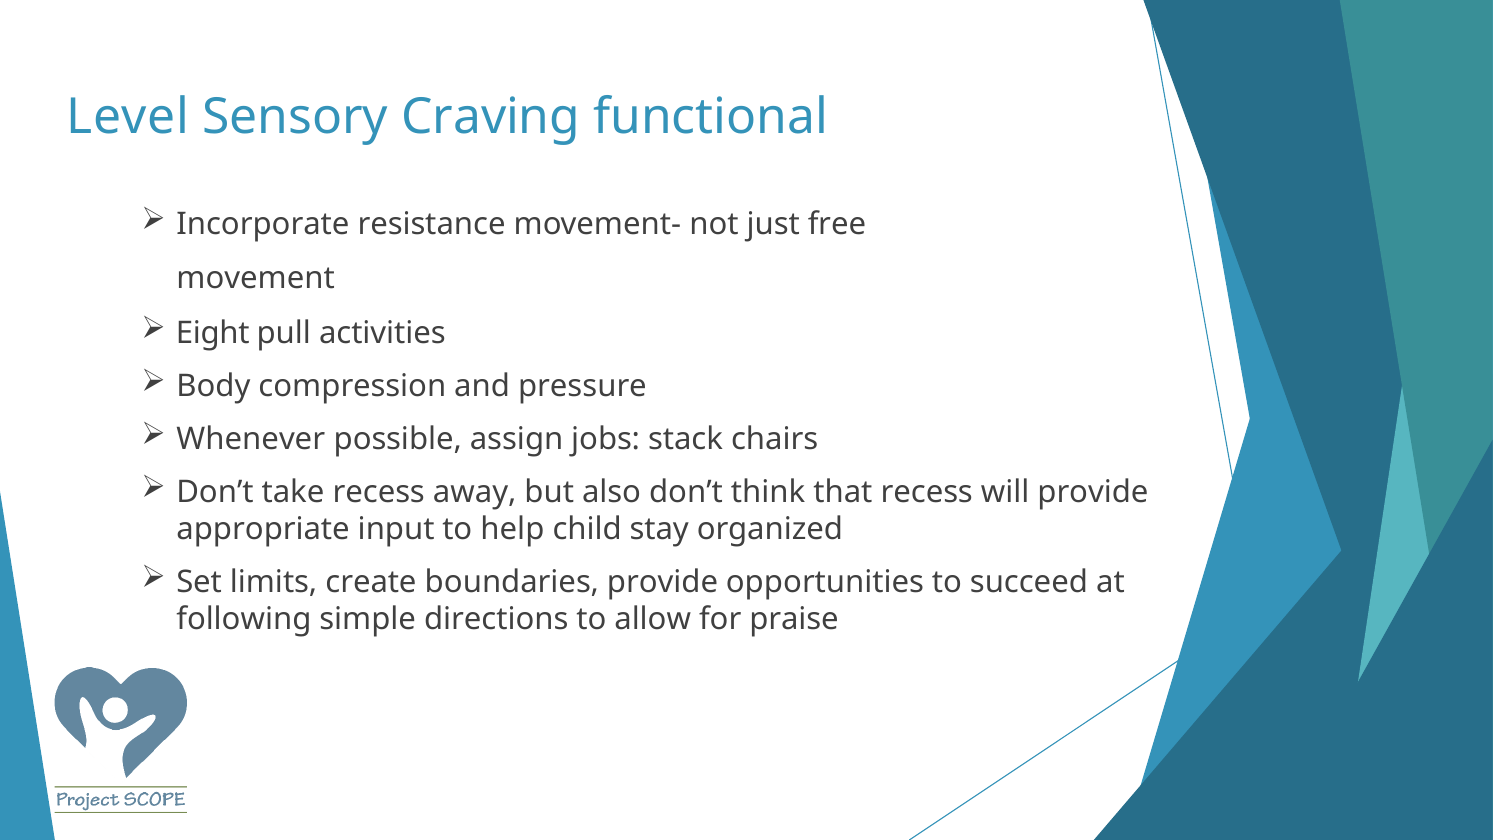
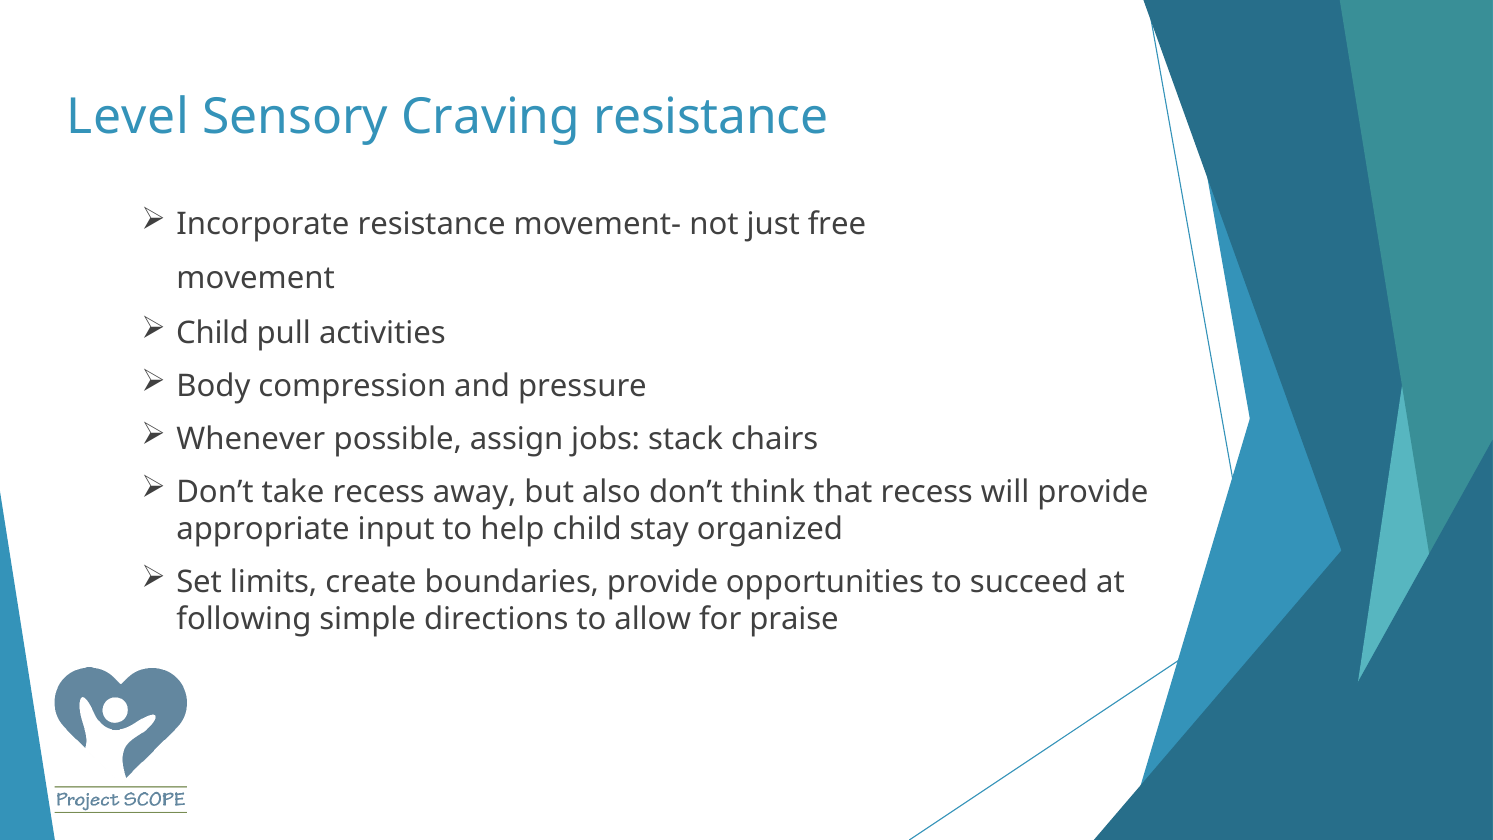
Craving functional: functional -> resistance (711, 117)
Eight: Eight -> Child (213, 333)
